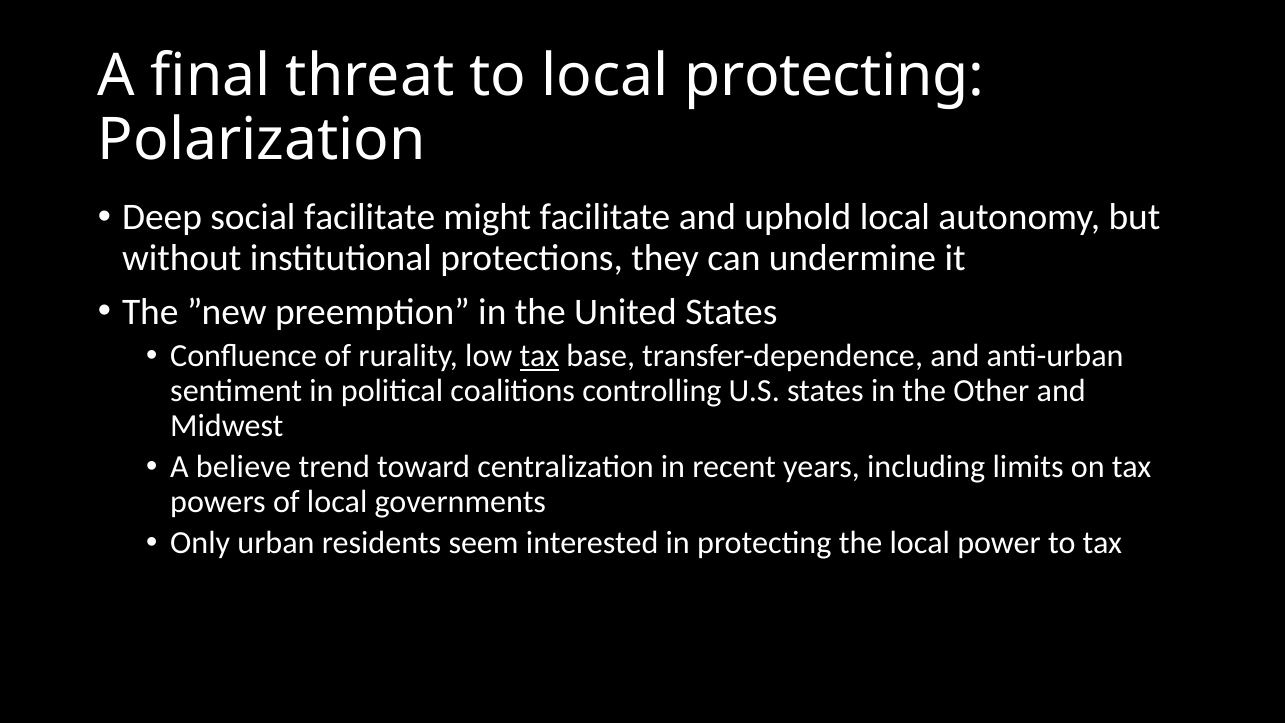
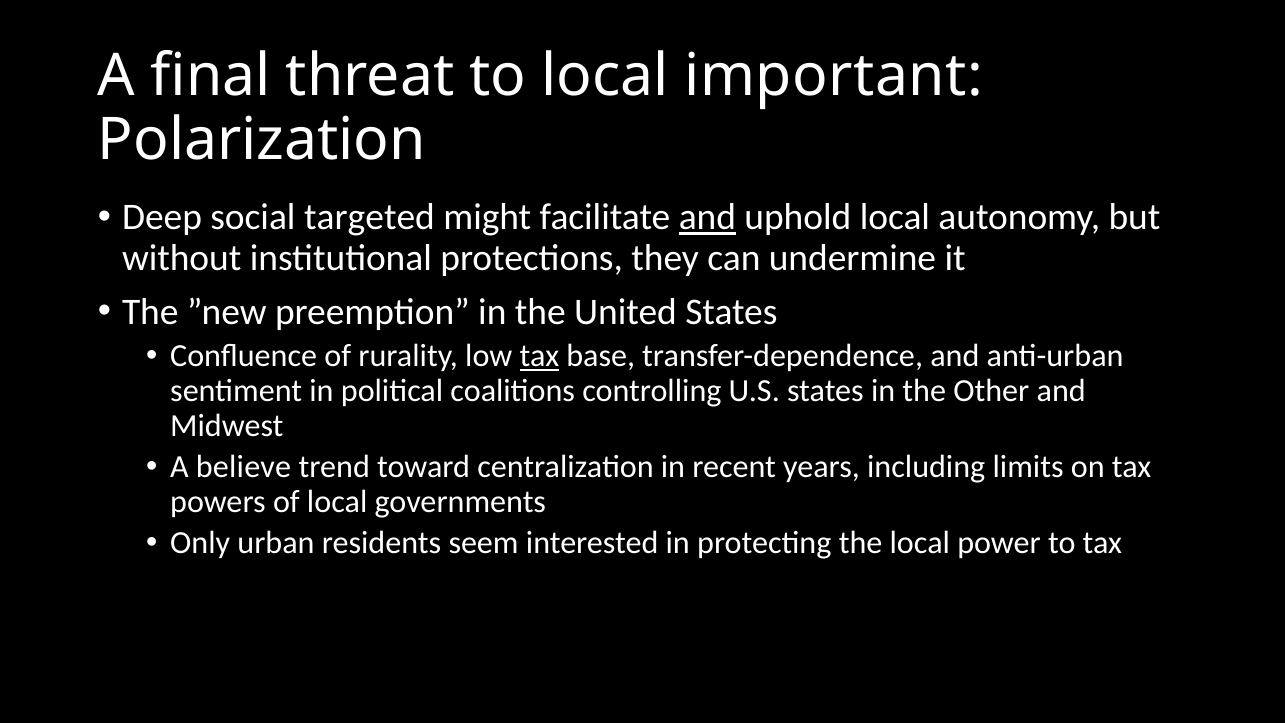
local protecting: protecting -> important (834, 76)
social facilitate: facilitate -> targeted (369, 217)
and underline: none -> present (707, 217)
